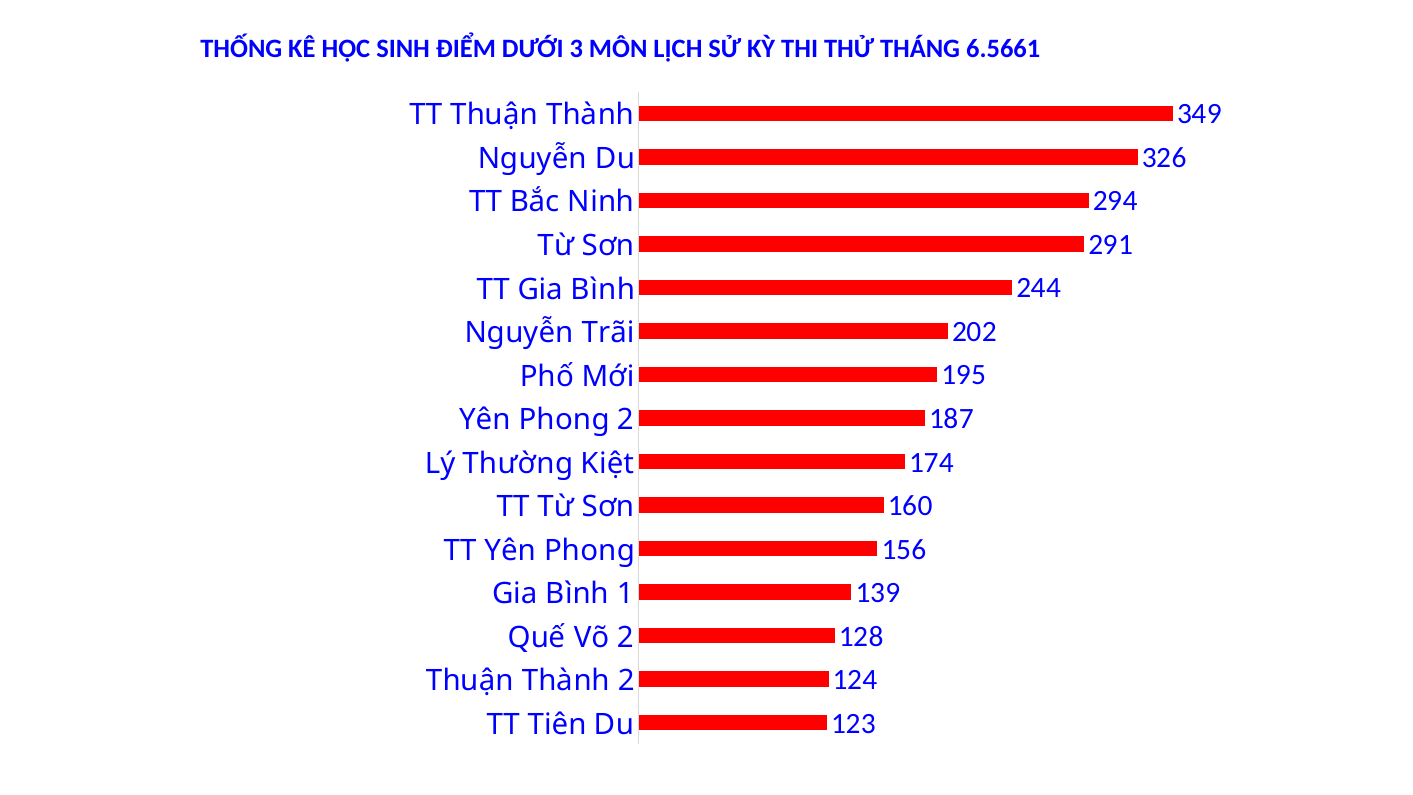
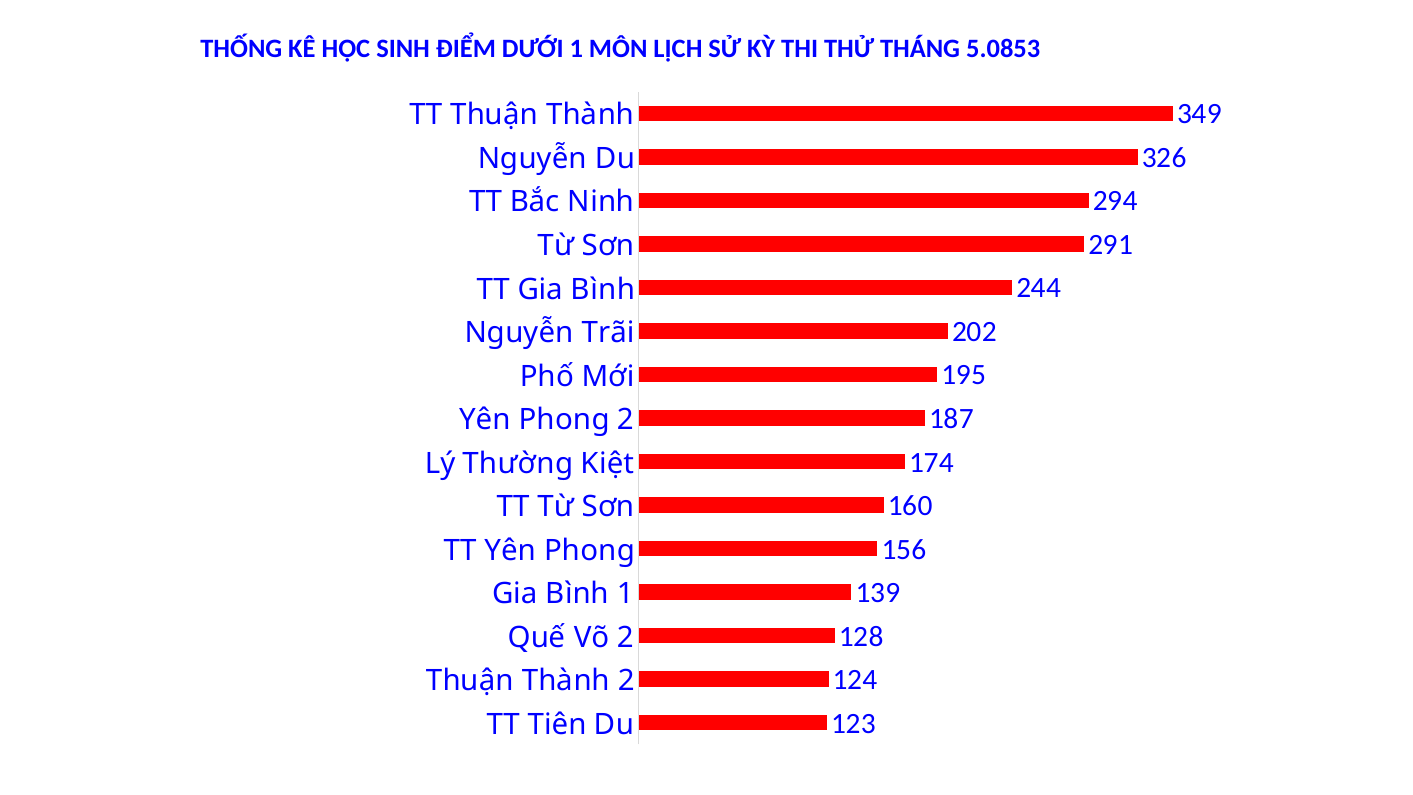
DƯỚI 3: 3 -> 1 (576, 49)
6.5661: 6.5661 -> 5.0853 (1003, 49)
